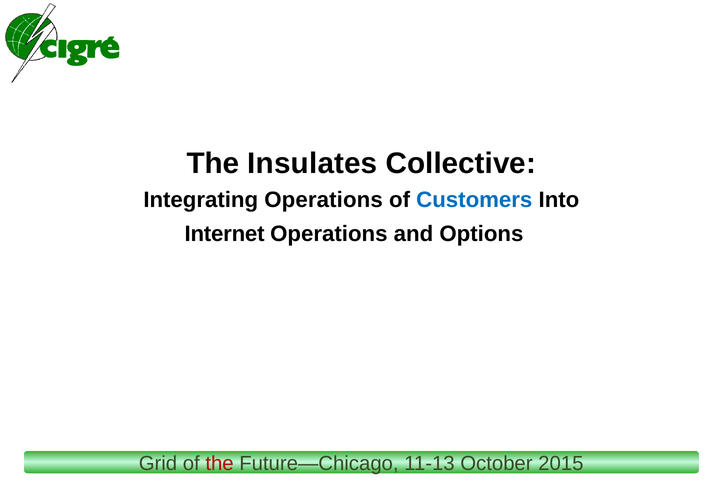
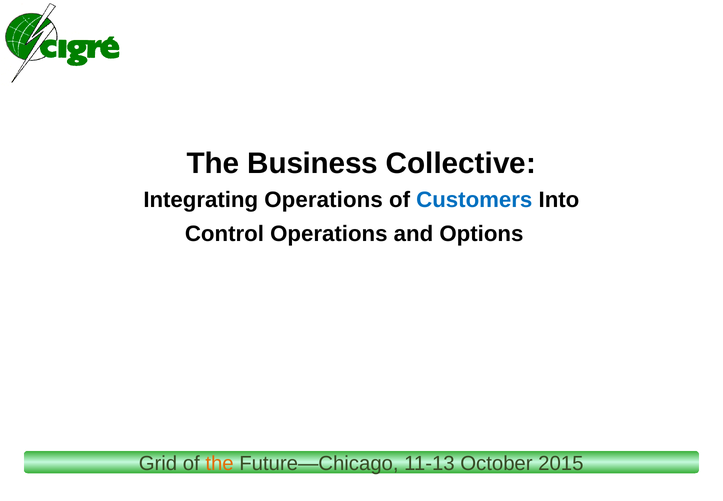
Insulates: Insulates -> Business (313, 163)
Internet: Internet -> Control (224, 234)
the colour: red -> orange (220, 463)
